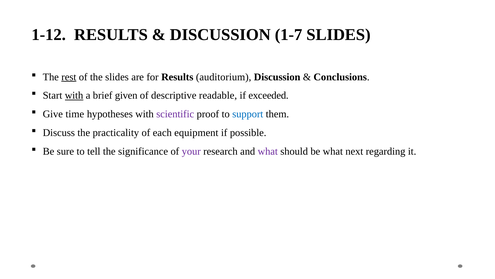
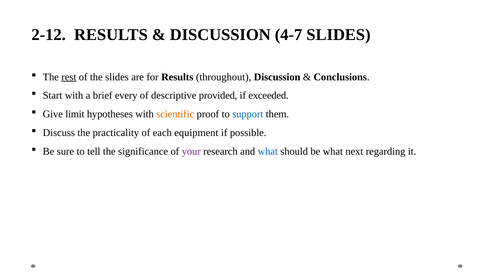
1-12: 1-12 -> 2-12 (49, 35)
1-7: 1-7 -> 4-7 (289, 35)
auditorium: auditorium -> throughout (224, 77)
with underline: present -> none (74, 95)
given: given -> every (126, 95)
readable: readable -> provided (218, 95)
time: time -> limit (75, 114)
scientific colour: purple -> orange (175, 114)
what colour: purple -> blue (268, 151)
